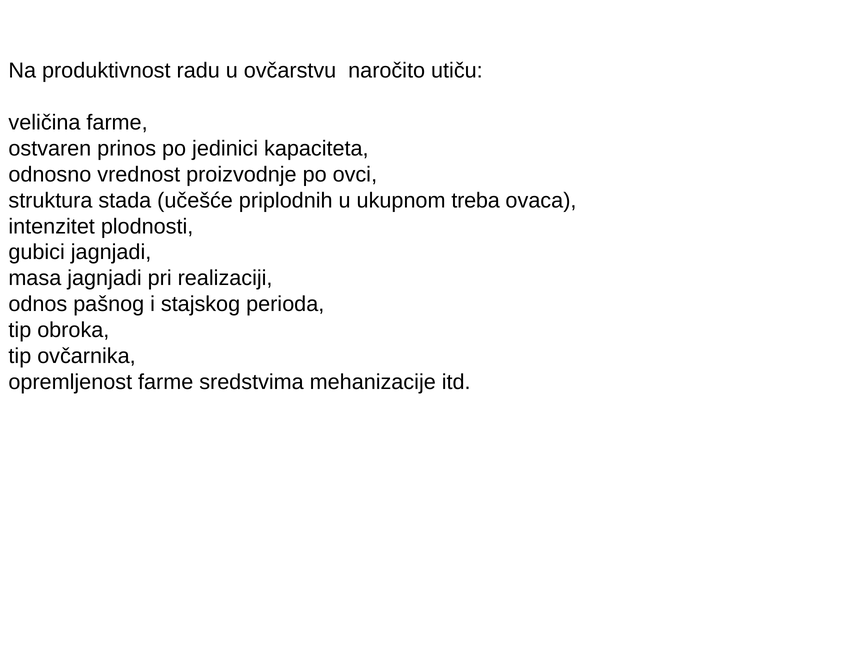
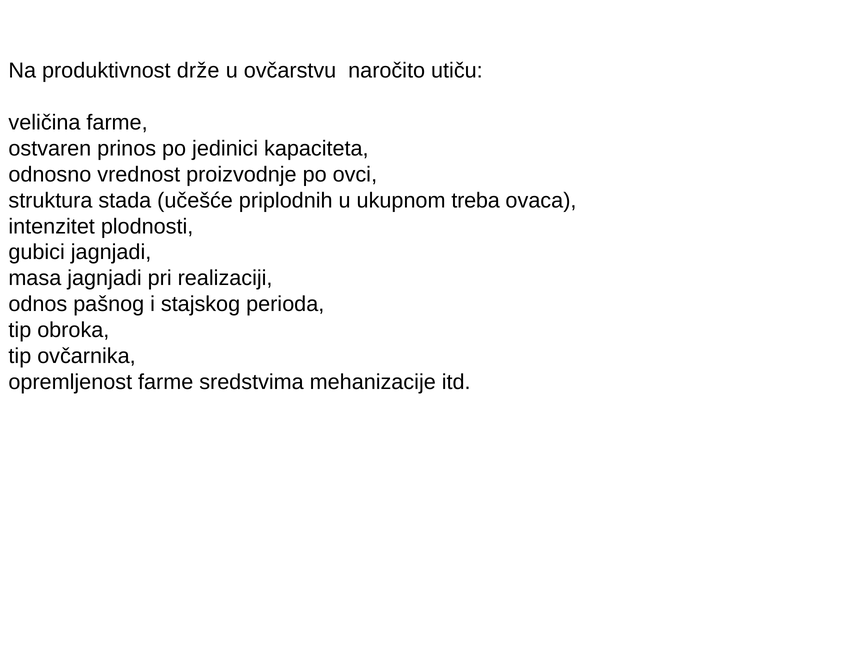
radu: radu -> drže (198, 71)
